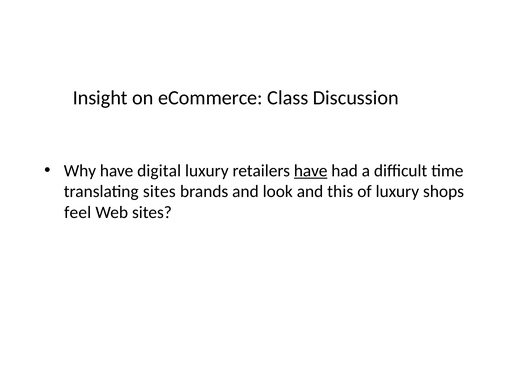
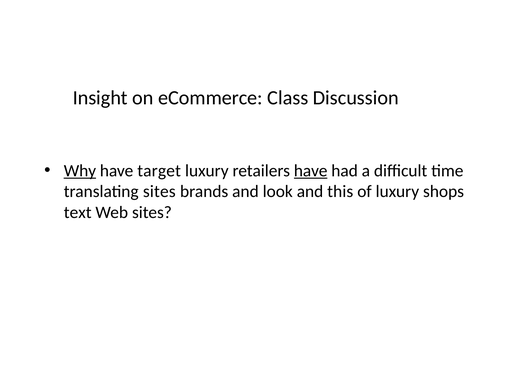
Why underline: none -> present (80, 171)
digital: digital -> target (159, 171)
feel: feel -> text (78, 212)
